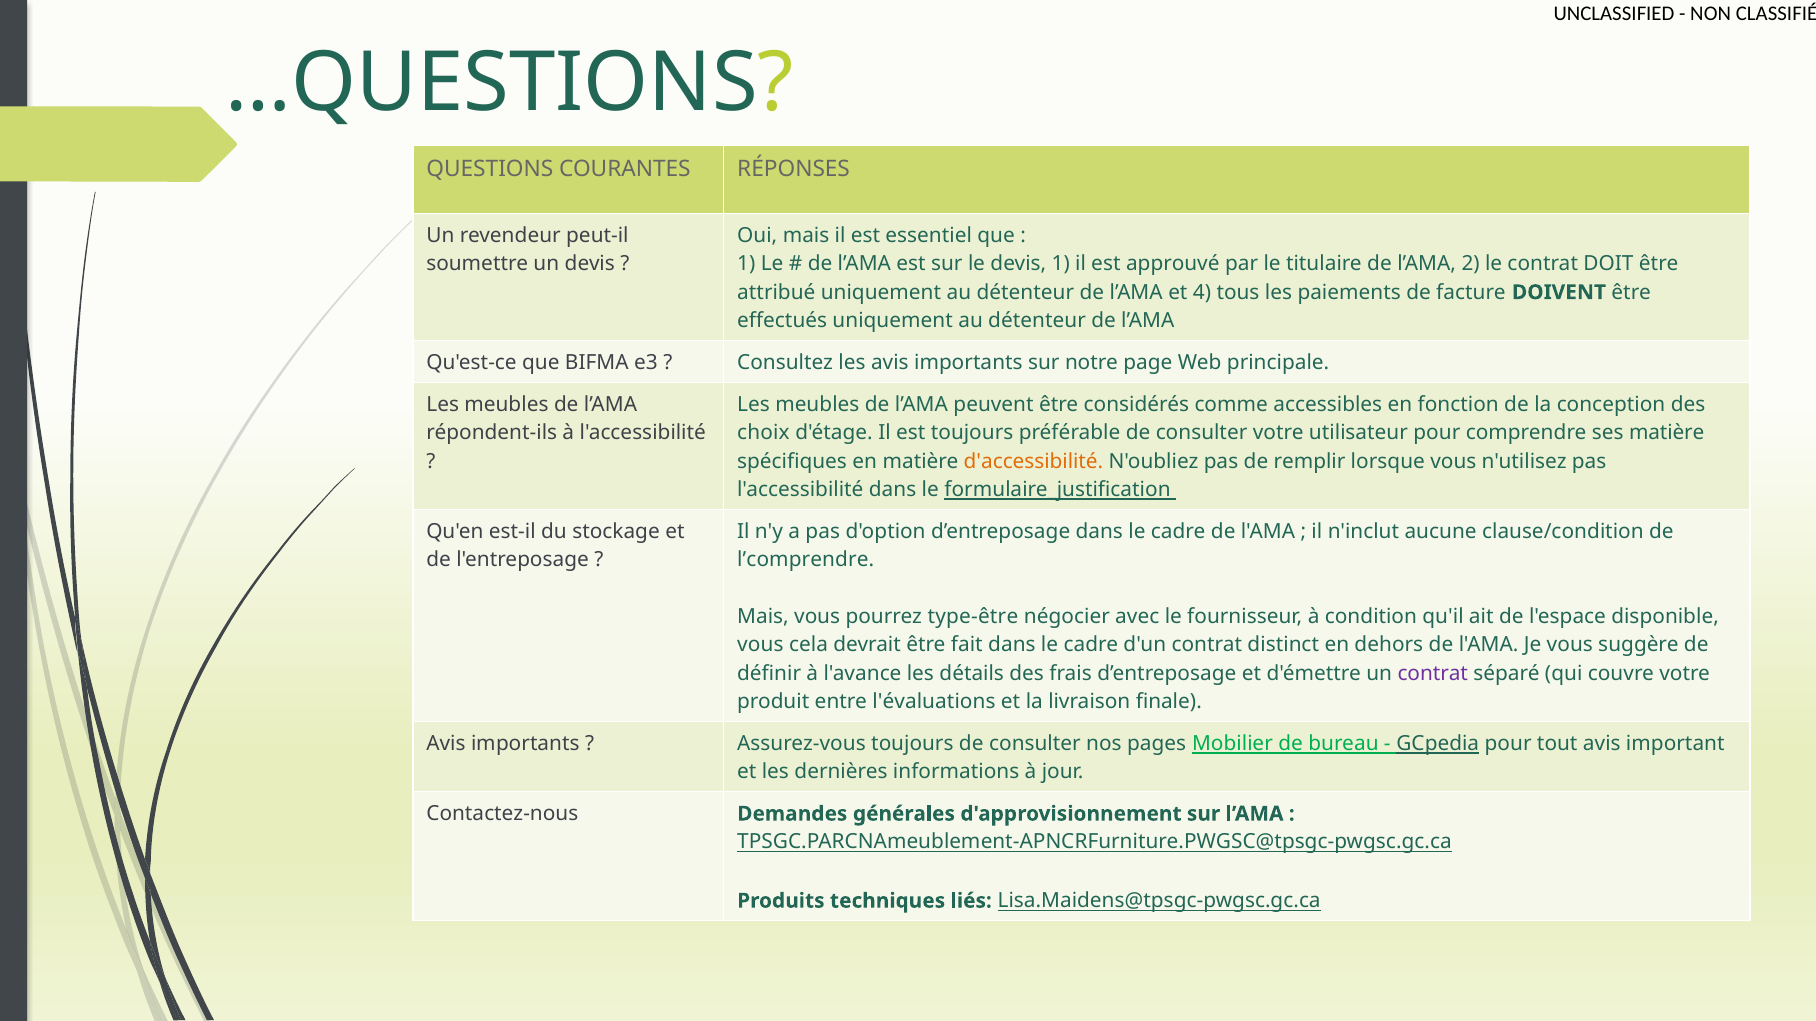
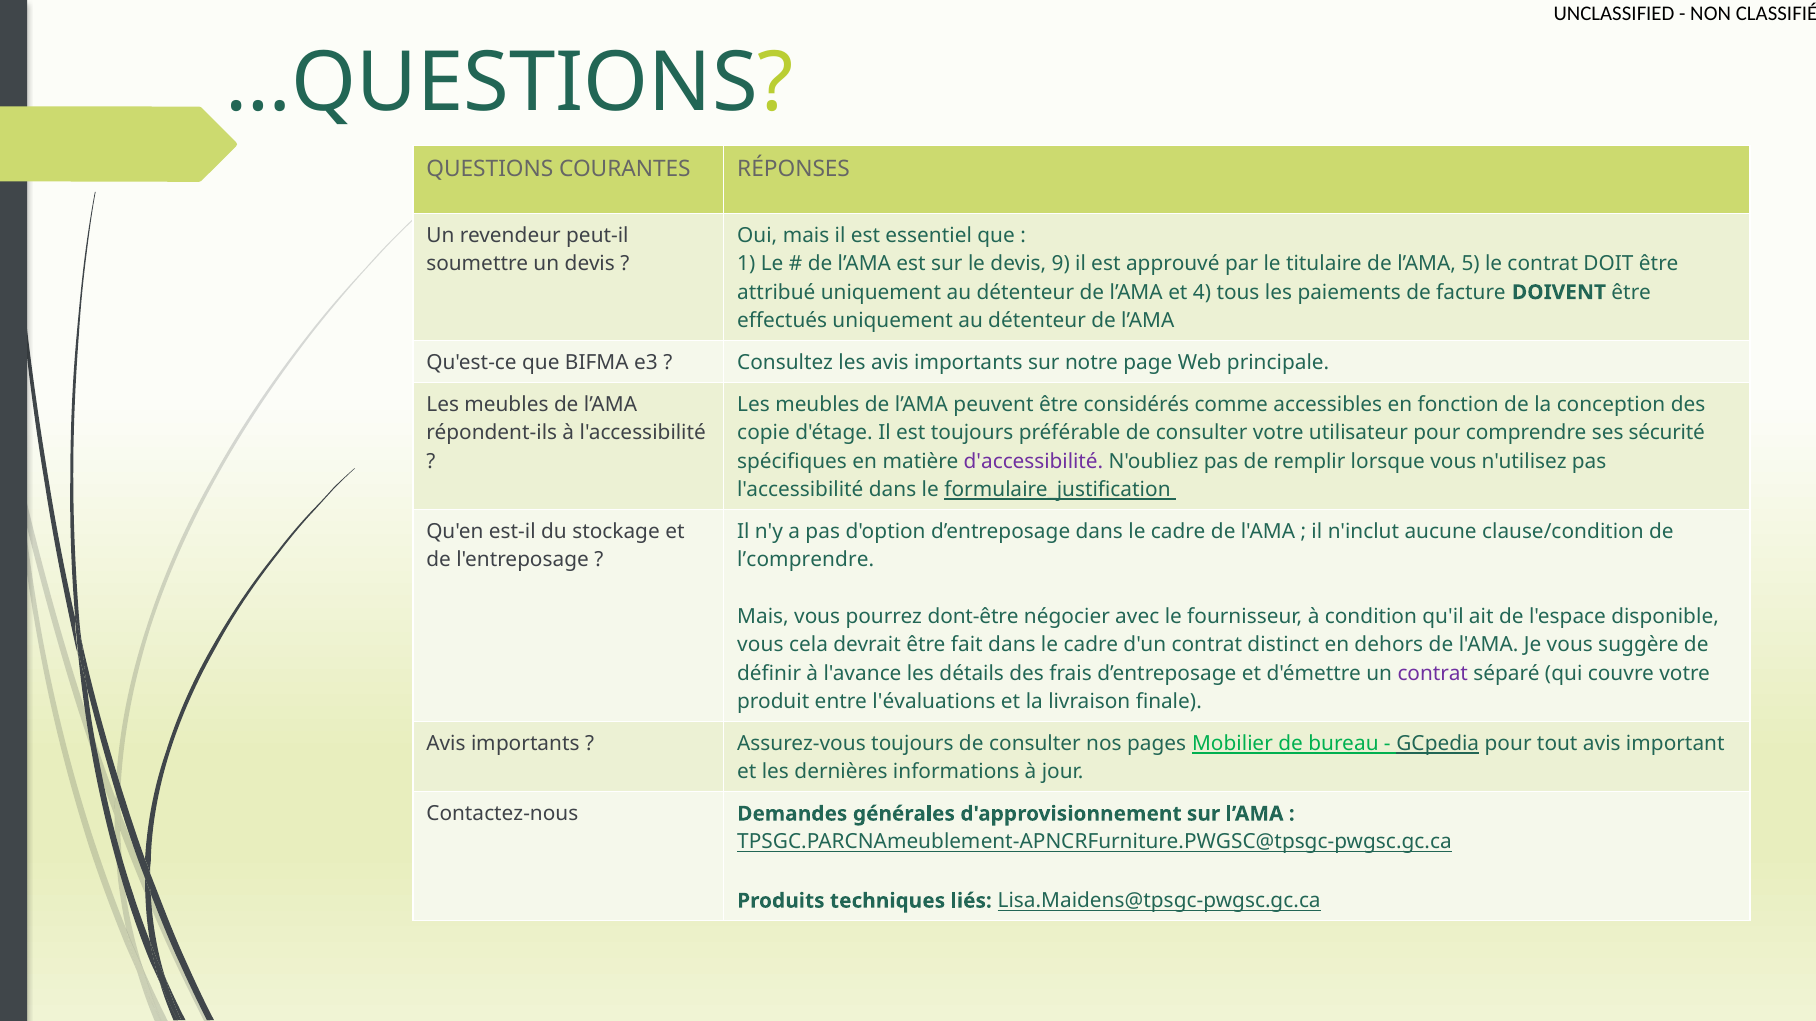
devis 1: 1 -> 9 (1061, 264)
2: 2 -> 5 (1471, 264)
choix: choix -> copie (764, 433)
ses matière: matière -> sécurité (1667, 433)
d'accessibilité colour: orange -> purple (1033, 461)
type-être: type-être -> dont-être (973, 617)
